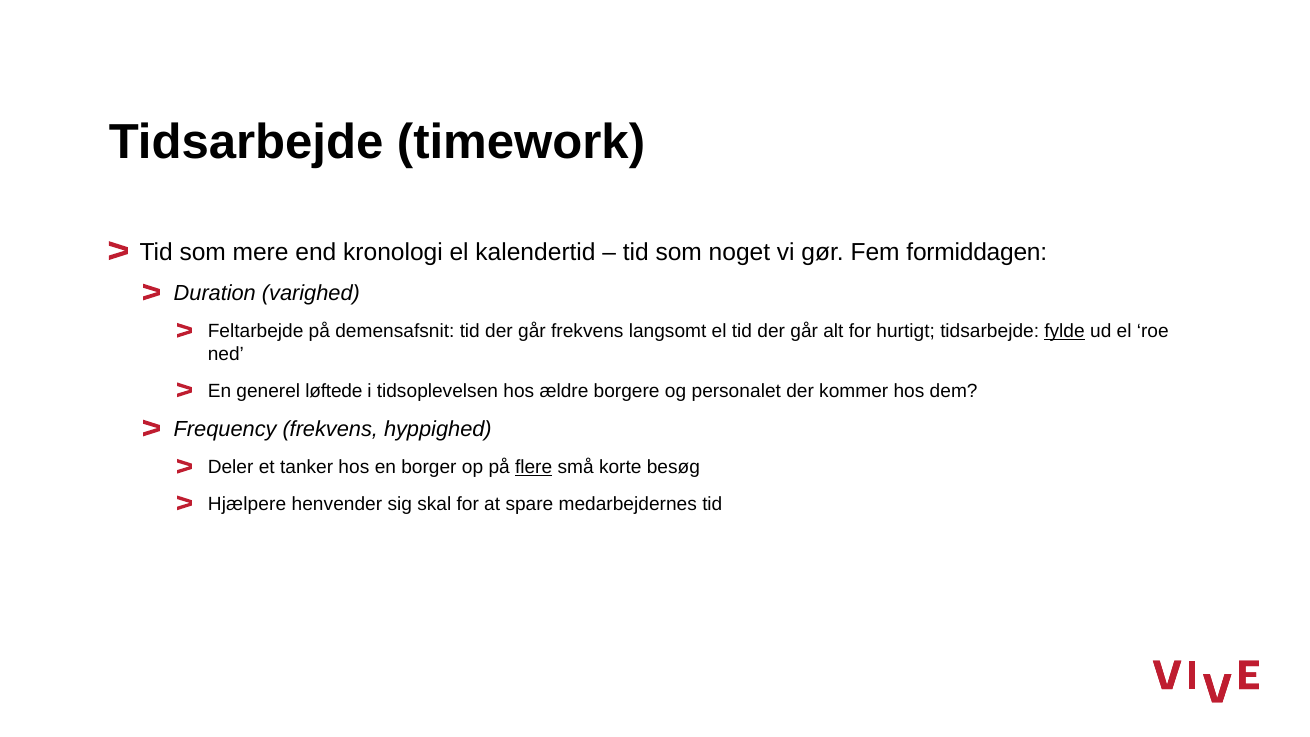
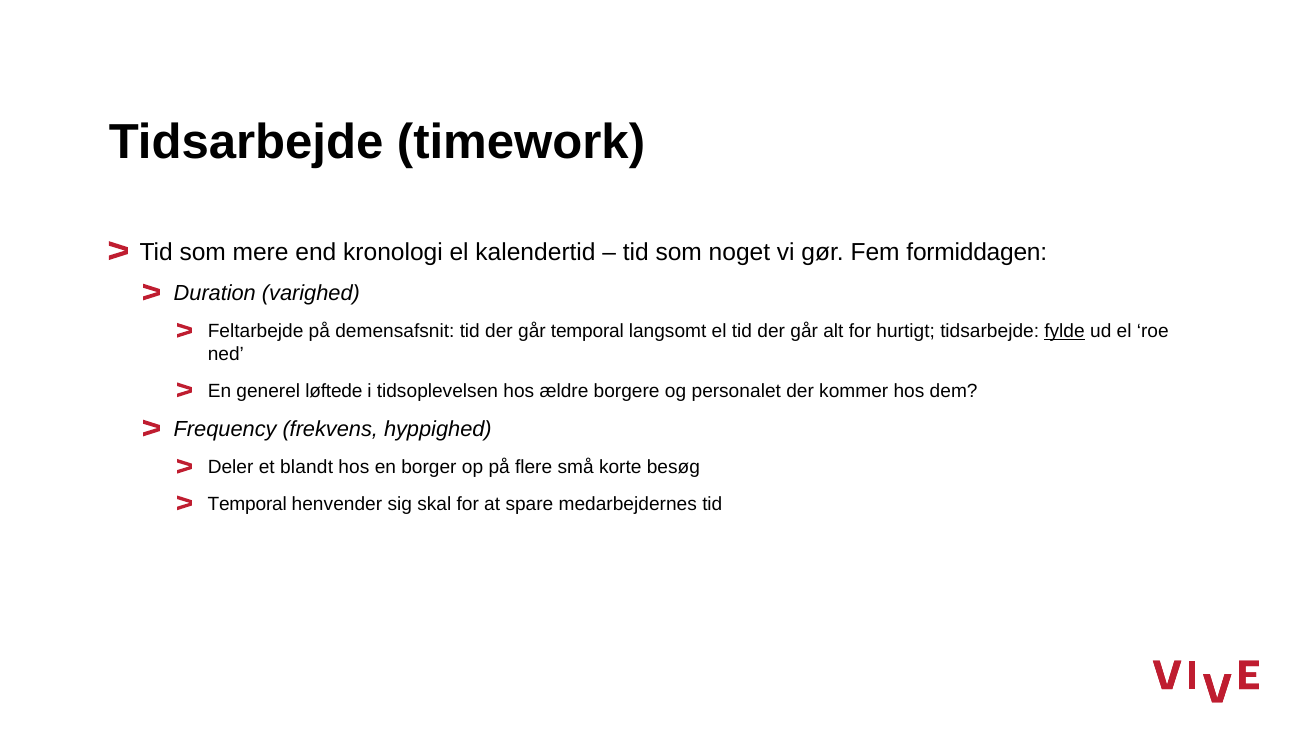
går frekvens: frekvens -> temporal (587, 332)
tanker: tanker -> blandt (307, 468)
flere underline: present -> none (534, 468)
Hjælpere: Hjælpere -> Temporal (247, 504)
